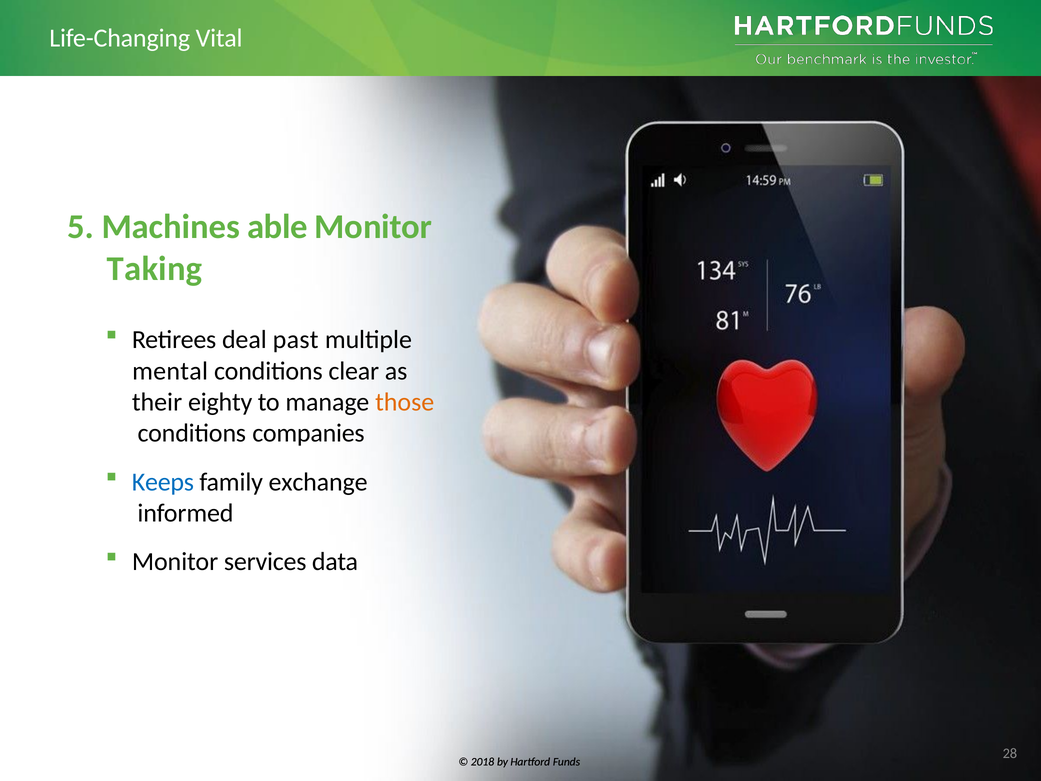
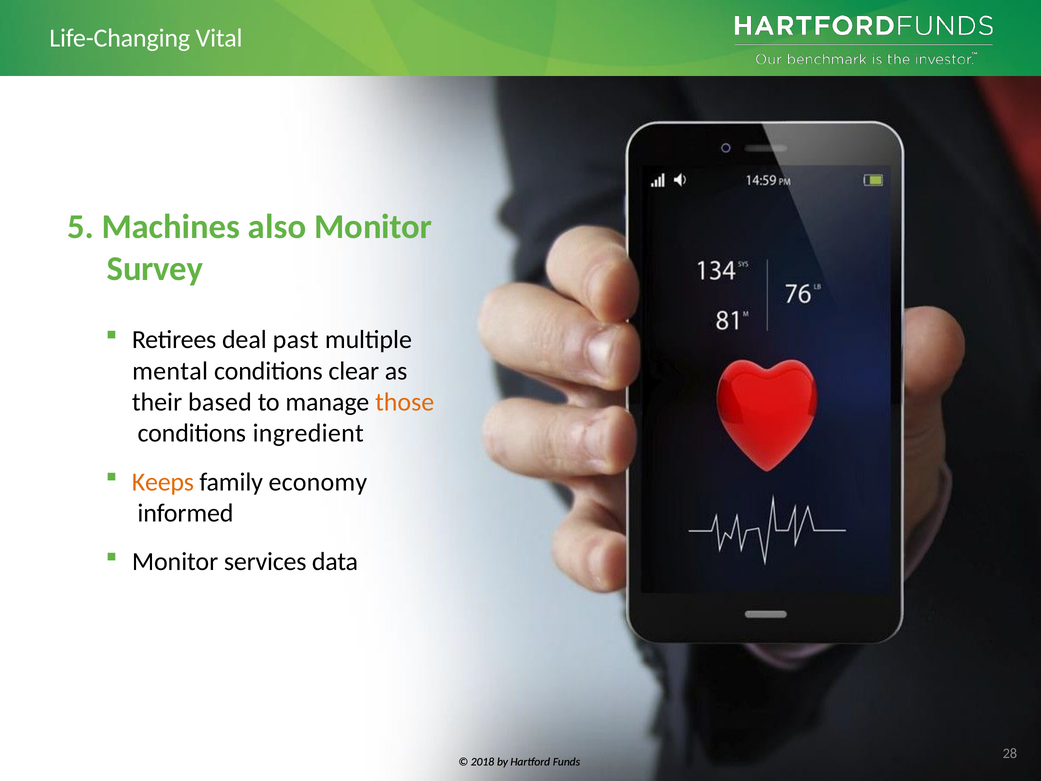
able: able -> also (277, 227)
Taking: Taking -> Survey (155, 269)
eighty: eighty -> based (220, 402)
companies: companies -> ingredient (308, 433)
Keeps colour: blue -> orange (163, 482)
exchange: exchange -> economy (318, 482)
